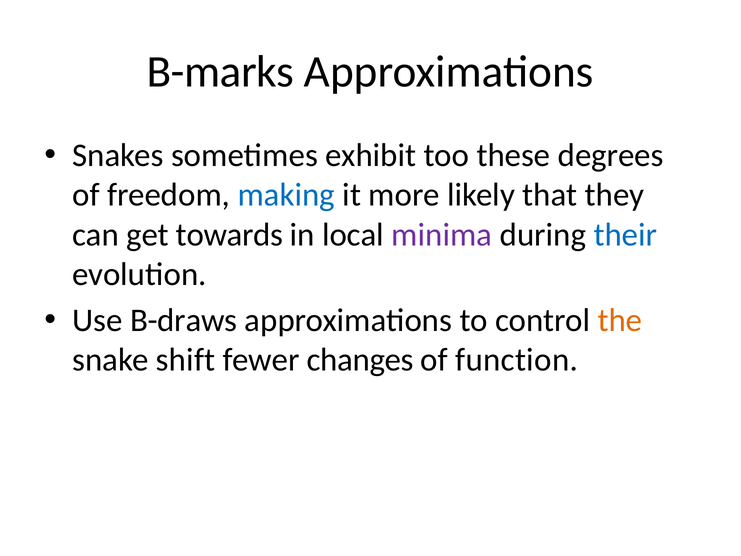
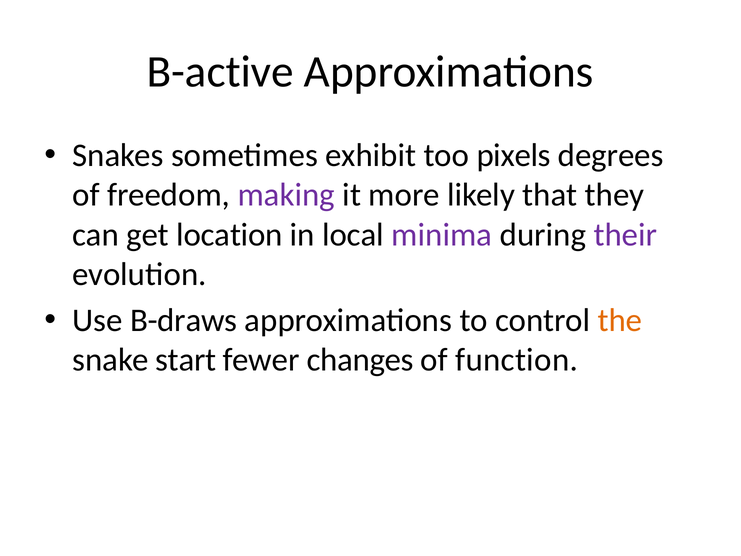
B-marks: B-marks -> B-active (220, 72)
these: these -> pixels (514, 155)
making colour: blue -> purple (286, 195)
towards: towards -> location (229, 235)
their colour: blue -> purple (625, 235)
shift: shift -> start (186, 360)
